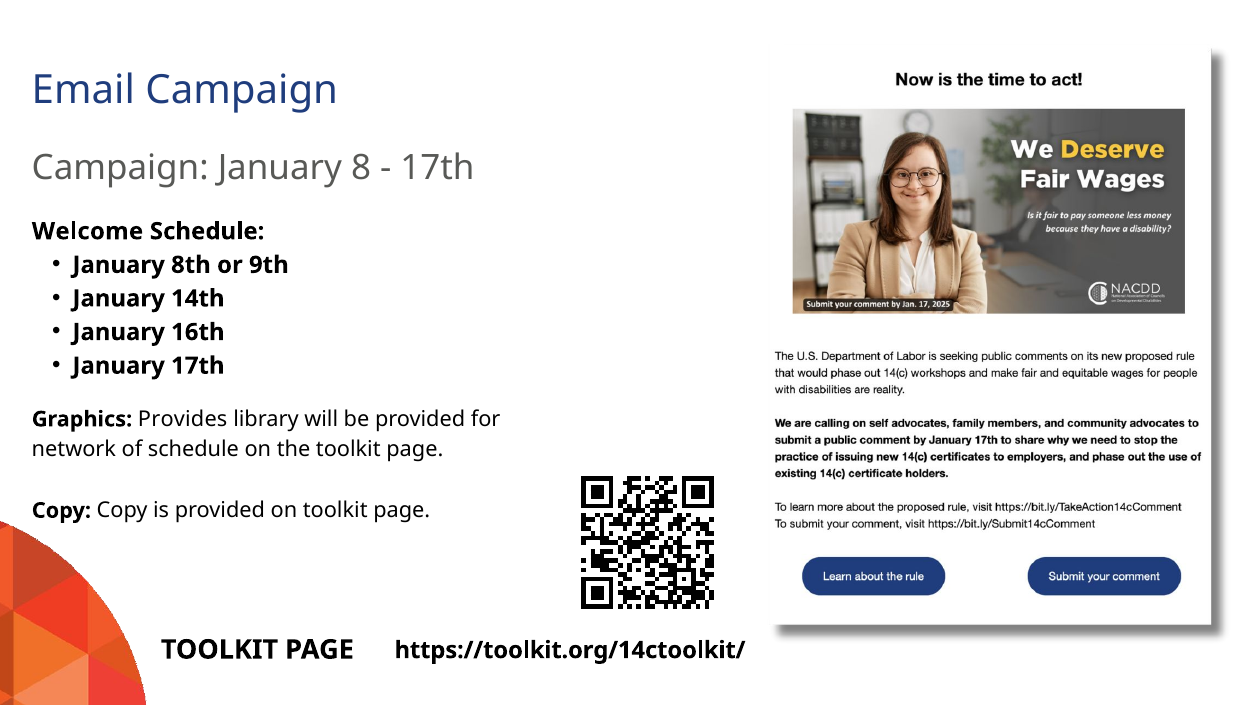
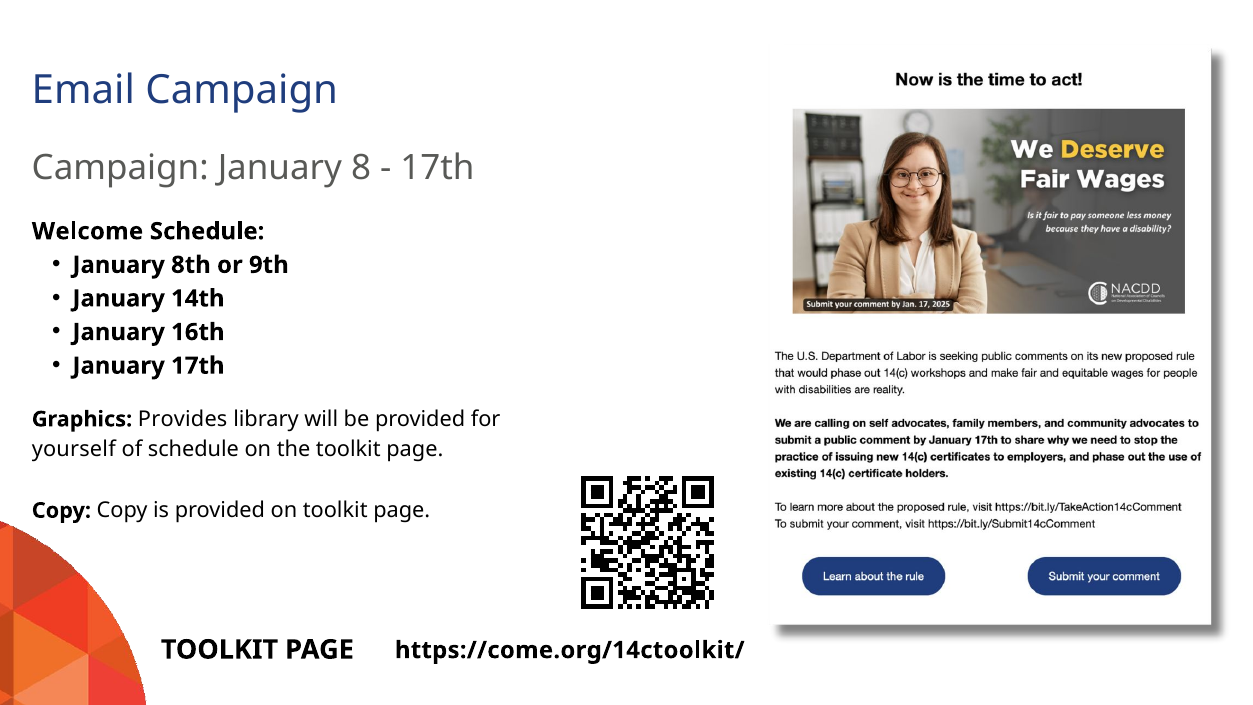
network: network -> yourself (74, 450)
https://toolkit.org/14ctoolkit/: https://toolkit.org/14ctoolkit/ -> https://come.org/14ctoolkit/ (570, 650)
